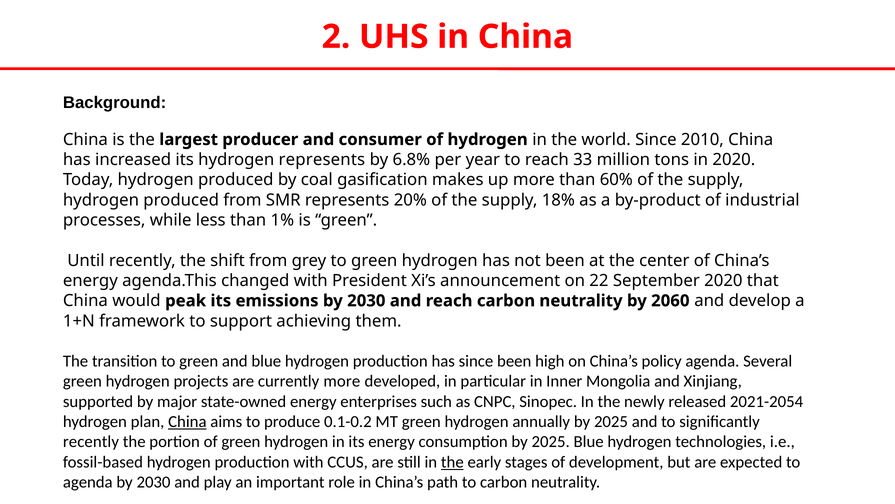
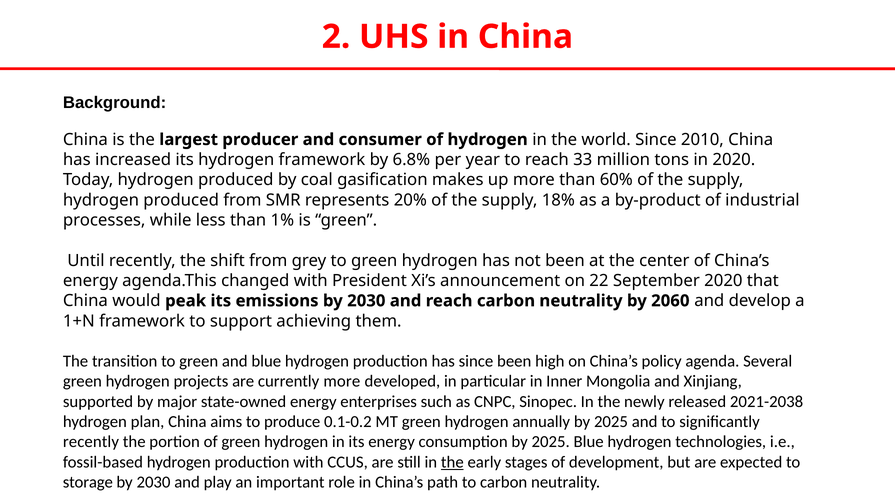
hydrogen represents: represents -> framework (322, 159)
2021-2054: 2021-2054 -> 2021-2038 (767, 401)
China underline: present -> none (187, 421)
agenda: agenda -> storage (88, 482)
